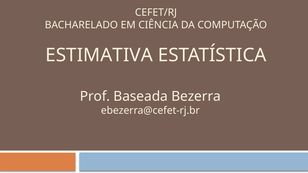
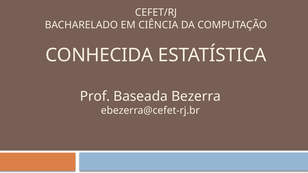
ESTIMATIVA: ESTIMATIVA -> CONHECIDA (99, 55)
